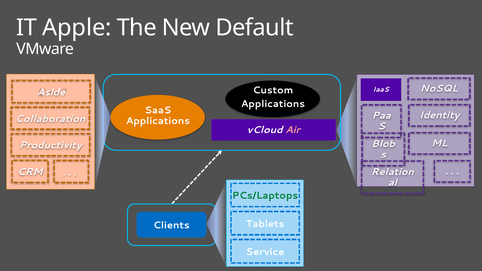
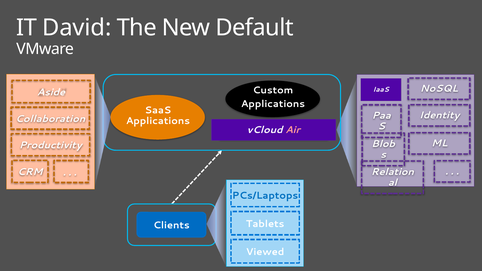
Apple: Apple -> David (77, 28)
PCs/Laptops colour: green -> blue (265, 196)
Service: Service -> Viewed (265, 252)
